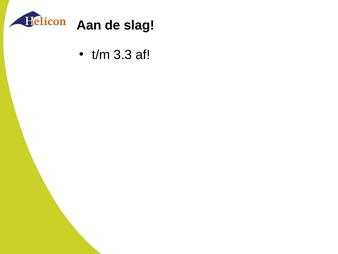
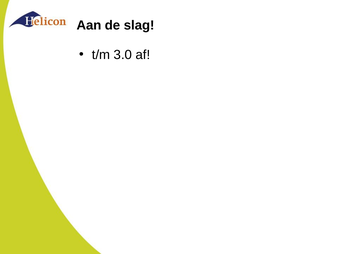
3.3: 3.3 -> 3.0 (123, 55)
